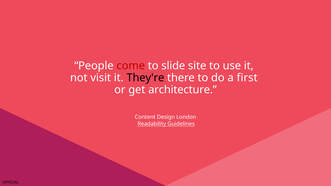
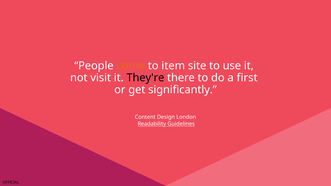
come colour: red -> orange (131, 66)
slide: slide -> item (173, 66)
architecture: architecture -> significantly (182, 90)
